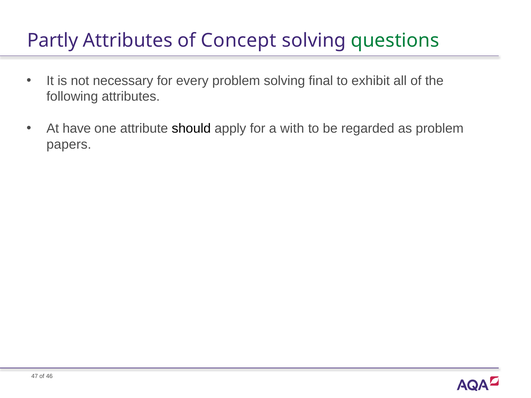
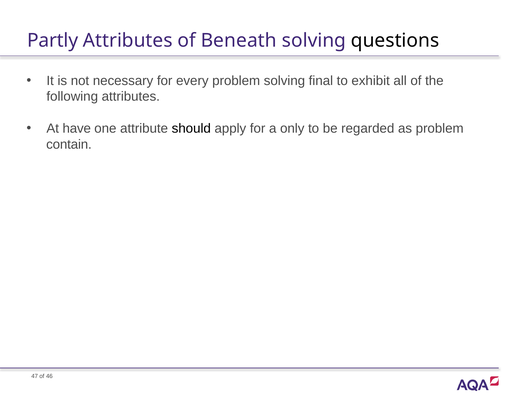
Concept: Concept -> Beneath (239, 41)
questions colour: green -> black (395, 41)
with: with -> only (292, 129)
papers: papers -> contain (69, 144)
